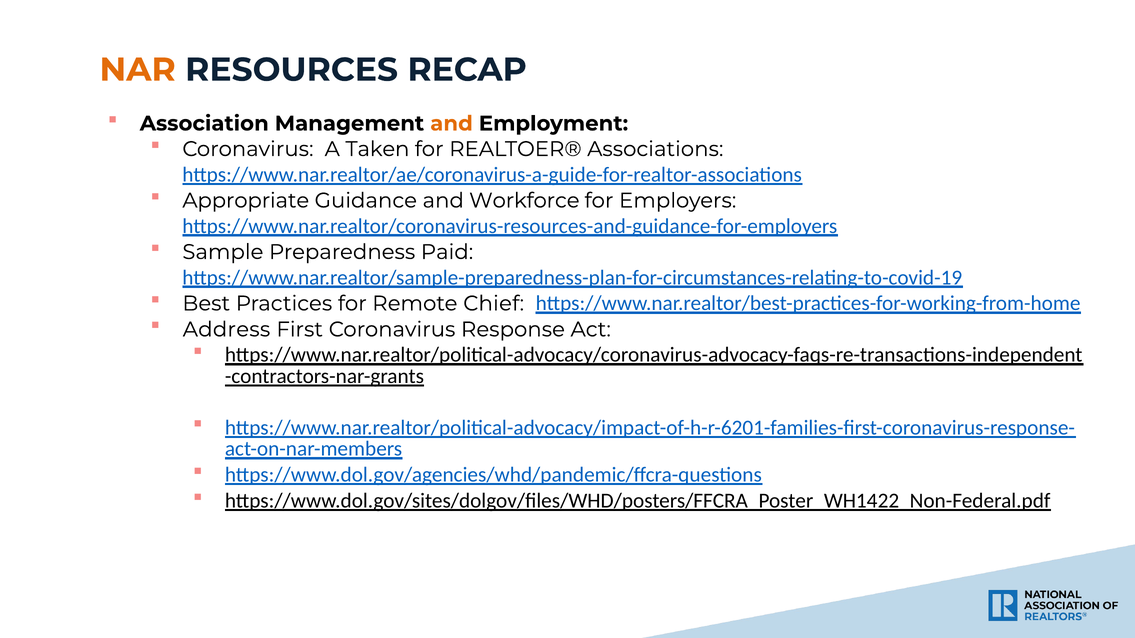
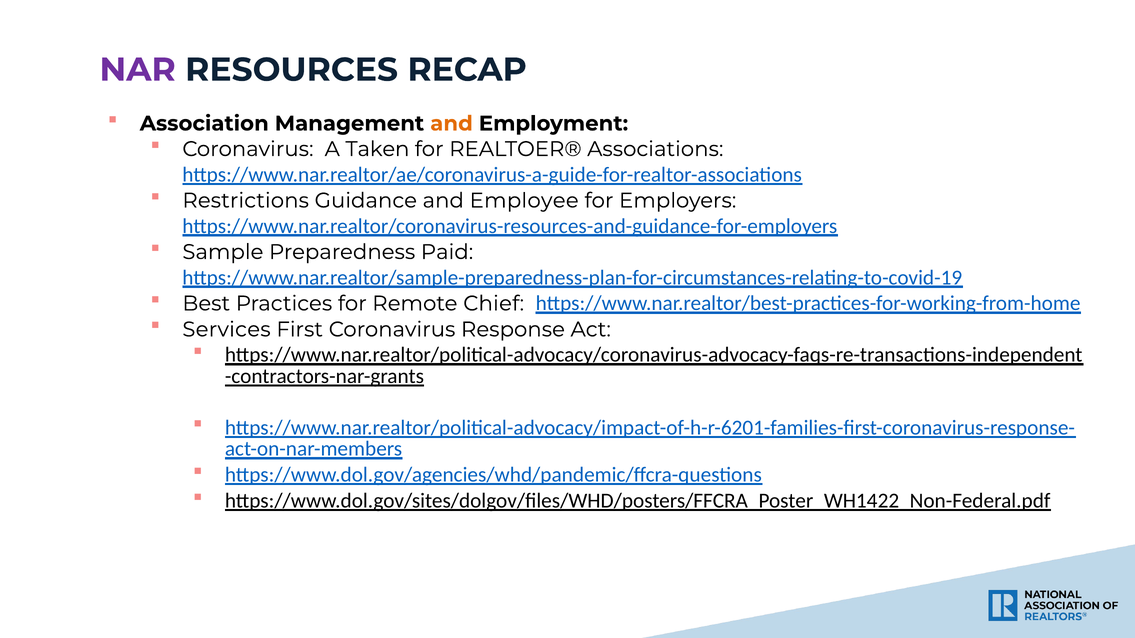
NAR colour: orange -> purple (138, 70)
Appropriate: Appropriate -> Restrictions (246, 201)
Workforce: Workforce -> Employee (524, 201)
Address: Address -> Services (227, 330)
